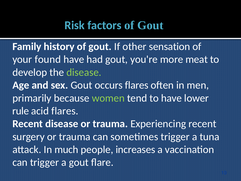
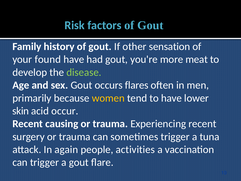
women colour: light green -> yellow (108, 98)
rule: rule -> skin (21, 111)
acid flares: flares -> occur (65, 111)
Recent disease: disease -> causing (62, 124)
much: much -> again (66, 149)
increases: increases -> activities (135, 149)
